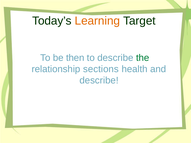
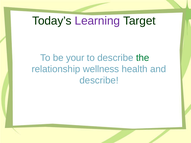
Learning colour: orange -> purple (97, 21)
then: then -> your (75, 58)
sections: sections -> wellness (101, 69)
